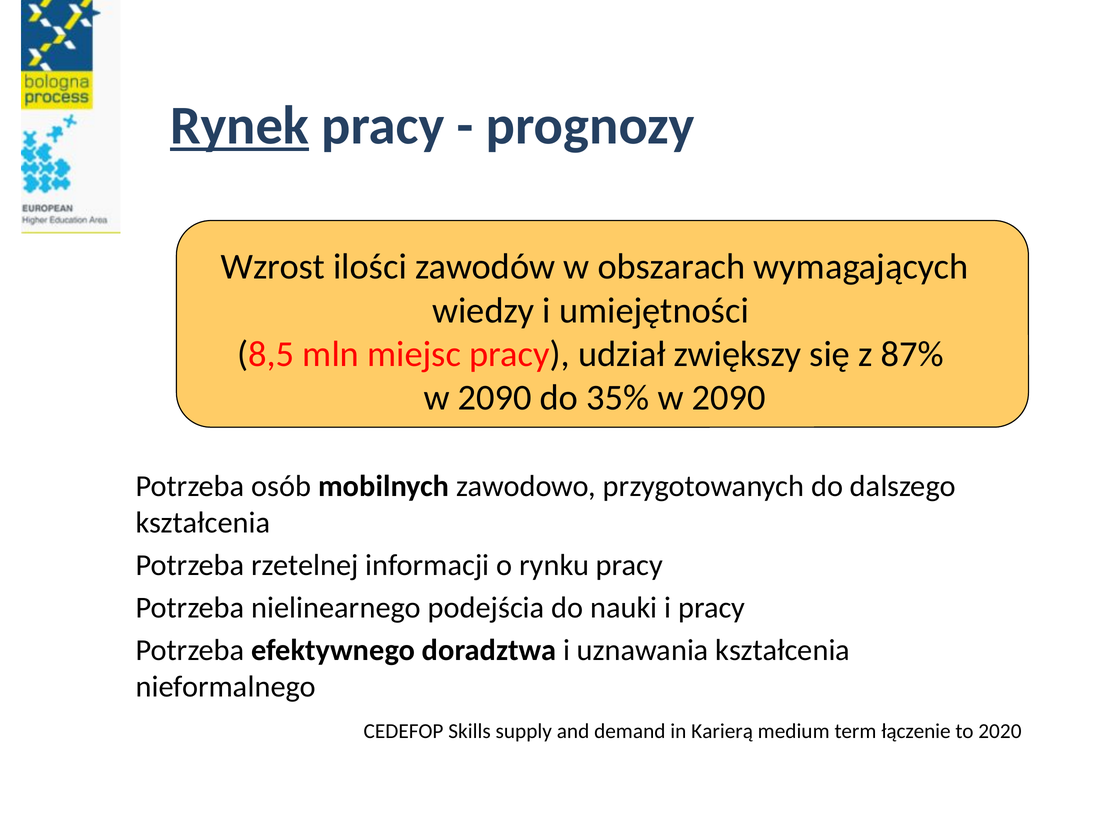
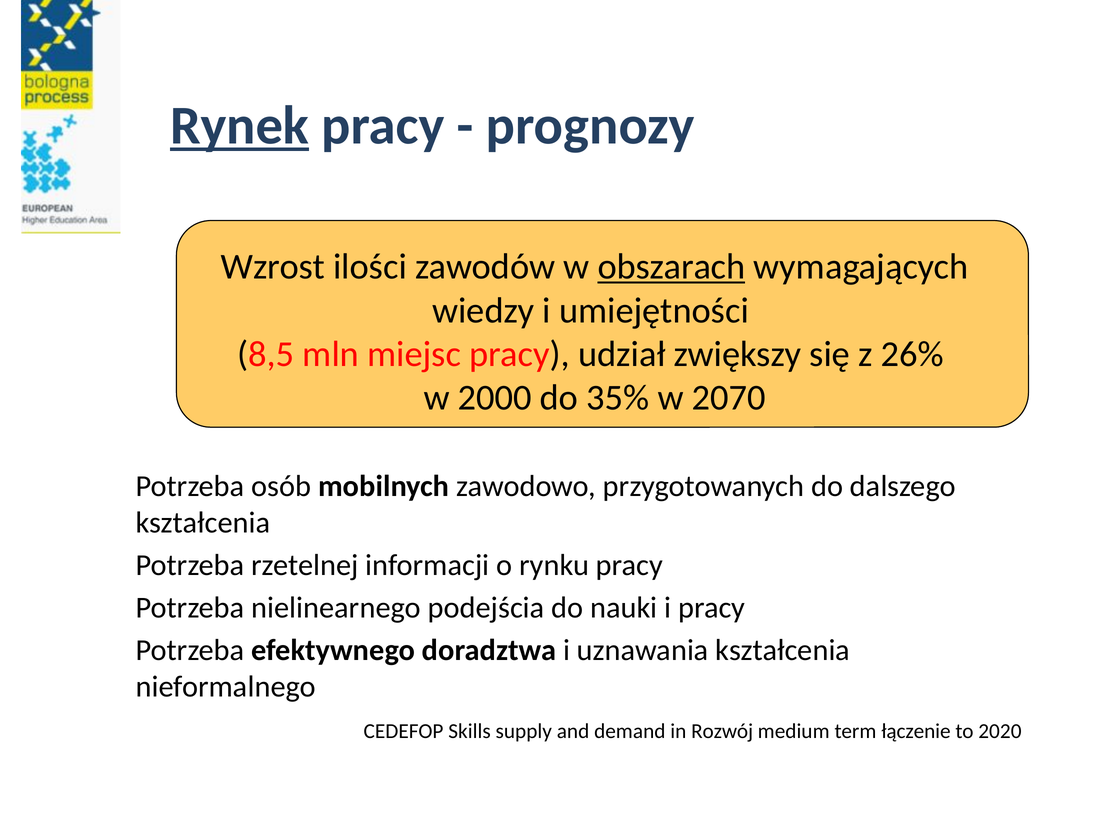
obszarach underline: none -> present (671, 267)
87%: 87% -> 26% (912, 354)
2090: 2090 -> 2000 (495, 398)
35% w 2090: 2090 -> 2070 (729, 398)
Karierą: Karierą -> Rozwój (722, 731)
